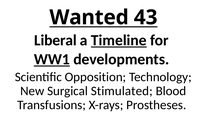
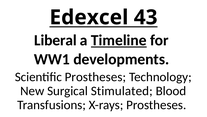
Wanted: Wanted -> Edexcel (89, 17)
WW1 underline: present -> none (52, 59)
Scientific Opposition: Opposition -> Prostheses (95, 77)
